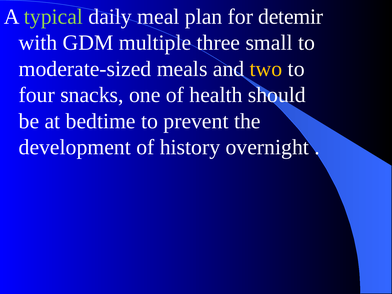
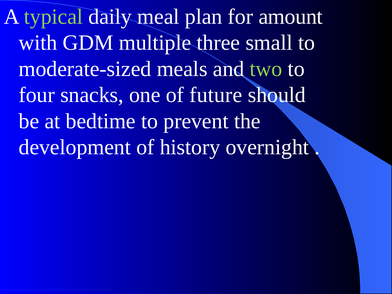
detemir: detemir -> amount (291, 17)
two colour: yellow -> light green (266, 69)
health: health -> future (216, 95)
